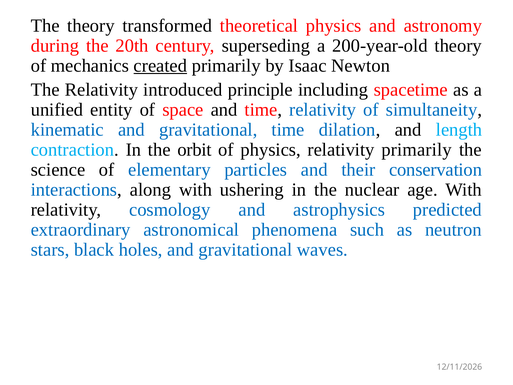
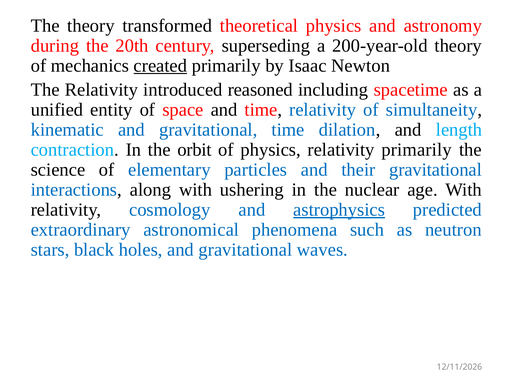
principle: principle -> reasoned (260, 90)
their conservation: conservation -> gravitational (436, 170)
astrophysics underline: none -> present (339, 210)
